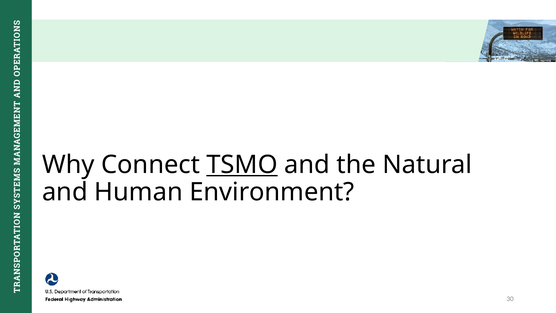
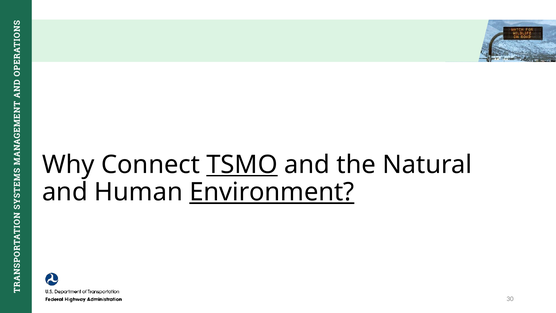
Environment underline: none -> present (272, 192)
